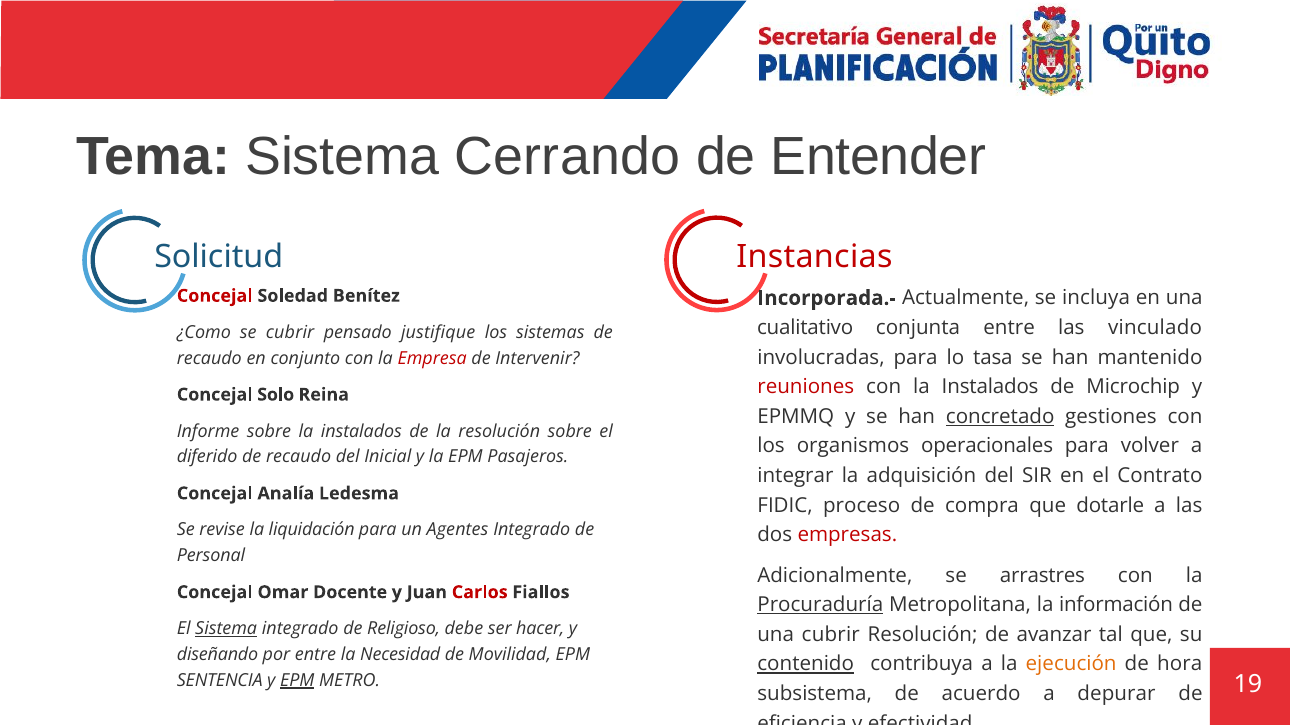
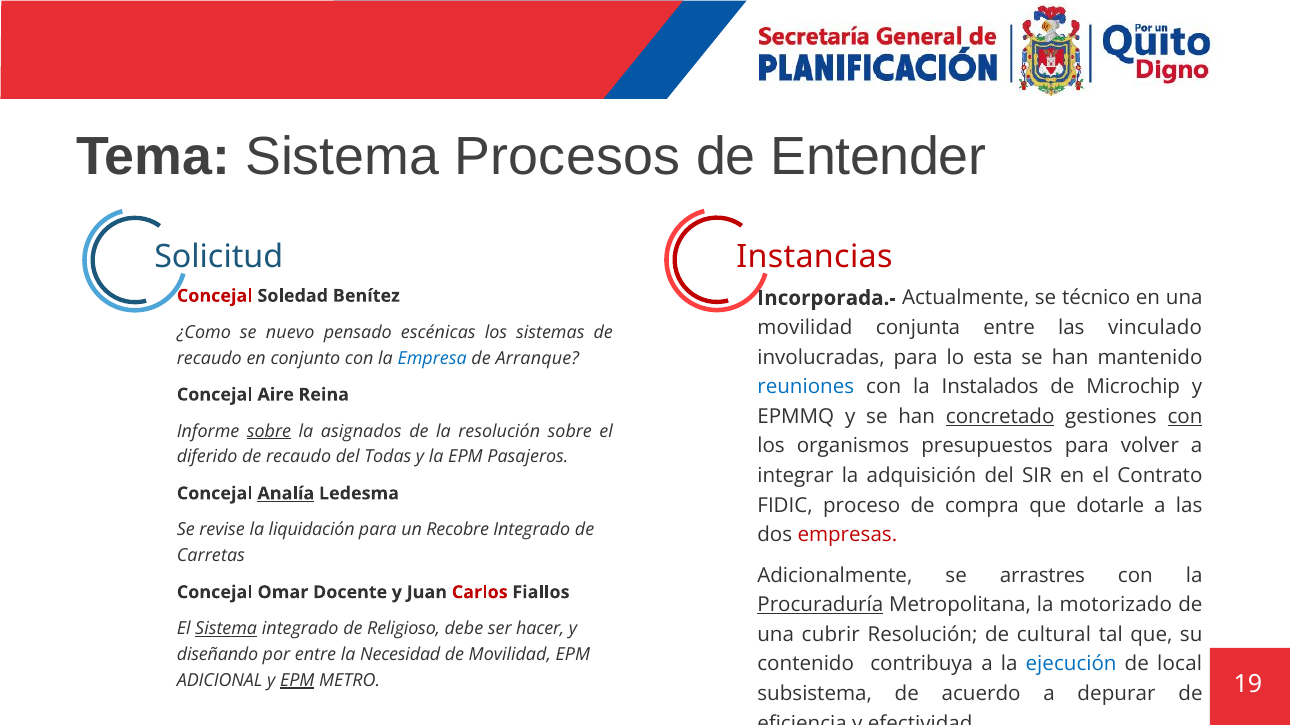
Cerrando: Cerrando -> Procesos (568, 157)
incluya: incluya -> técnico (1096, 298)
cualitativo: cualitativo -> movilidad (805, 328)
se cubrir: cubrir -> nuevo (290, 333)
justifique: justifique -> escénicas (438, 333)
tasa: tasa -> esta (993, 358)
Empresa colour: red -> blue (432, 358)
Intervenir: Intervenir -> Arranque (537, 358)
reuniones colour: red -> blue (806, 387)
Solo: Solo -> Aire (276, 395)
con underline: none -> present (1185, 417)
sobre underline: none -> present (269, 432)
instalados: instalados -> asignados (361, 432)
operacionales: operacionales -> presupuestos (987, 446)
Inicial: Inicial -> Todas (388, 457)
Analía underline: none -> present (286, 494)
Agentes: Agentes -> Recobre (458, 530)
Personal: Personal -> Carretas (211, 556)
información: información -> motorizado (1116, 605)
avanzar: avanzar -> cultural (1054, 635)
contenido underline: present -> none (806, 665)
ejecución colour: orange -> blue (1071, 665)
hora: hora -> local (1180, 665)
SENTENCIA: SENTENCIA -> ADICIONAL (220, 681)
